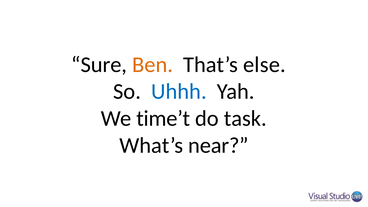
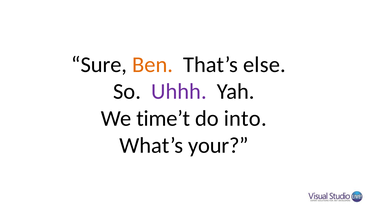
Uhhh colour: blue -> purple (179, 92)
task: task -> into (245, 119)
near: near -> your (218, 146)
